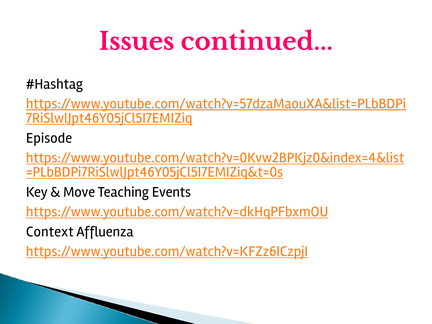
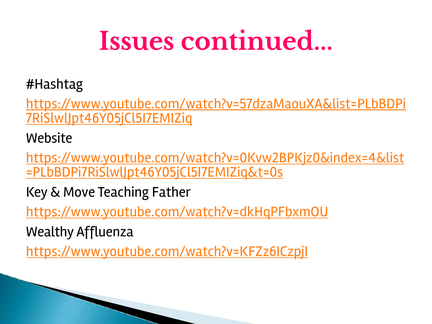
Episode: Episode -> Website (49, 138)
Events: Events -> Father (171, 192)
Context: Context -> Wealthy (50, 232)
